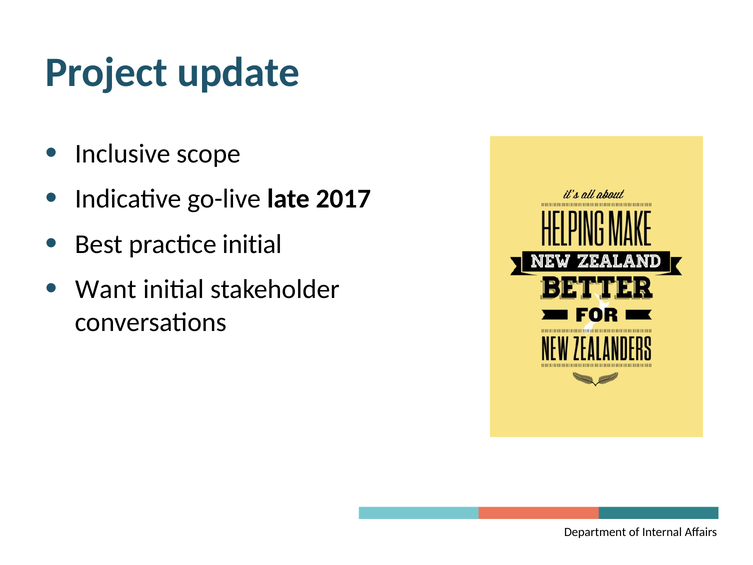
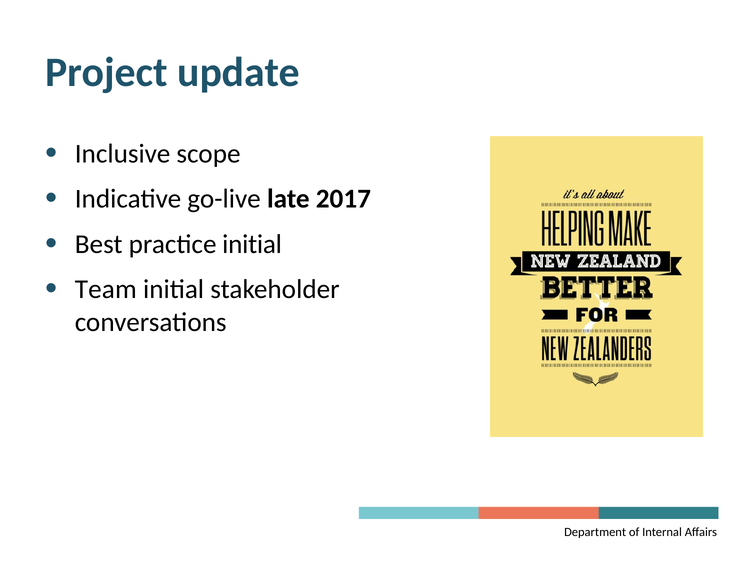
Want: Want -> Team (106, 289)
